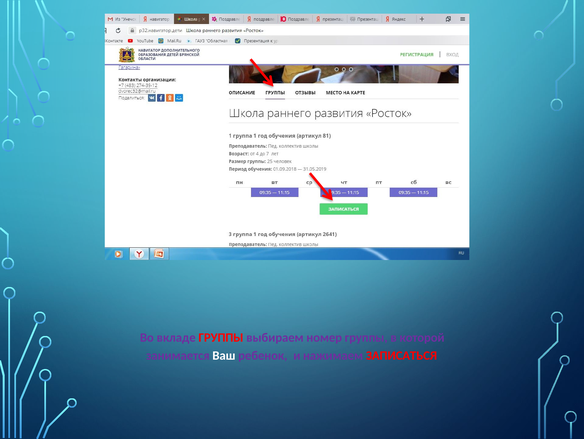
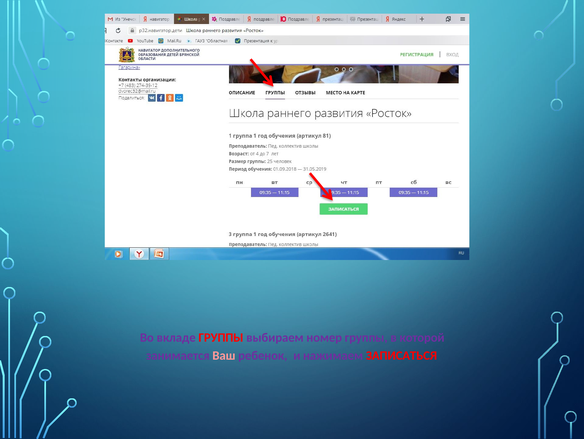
Ваш colour: white -> pink (224, 356)
